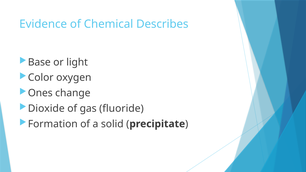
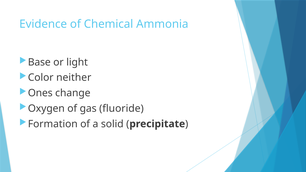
Describes: Describes -> Ammonia (162, 24)
oxygen: oxygen -> neither (74, 78)
Dioxide: Dioxide -> Oxygen (46, 109)
